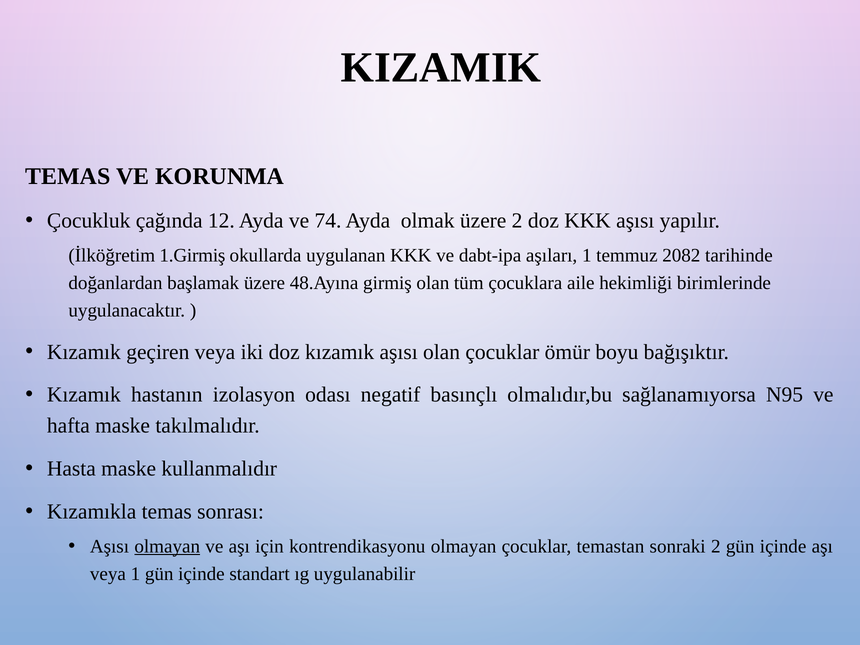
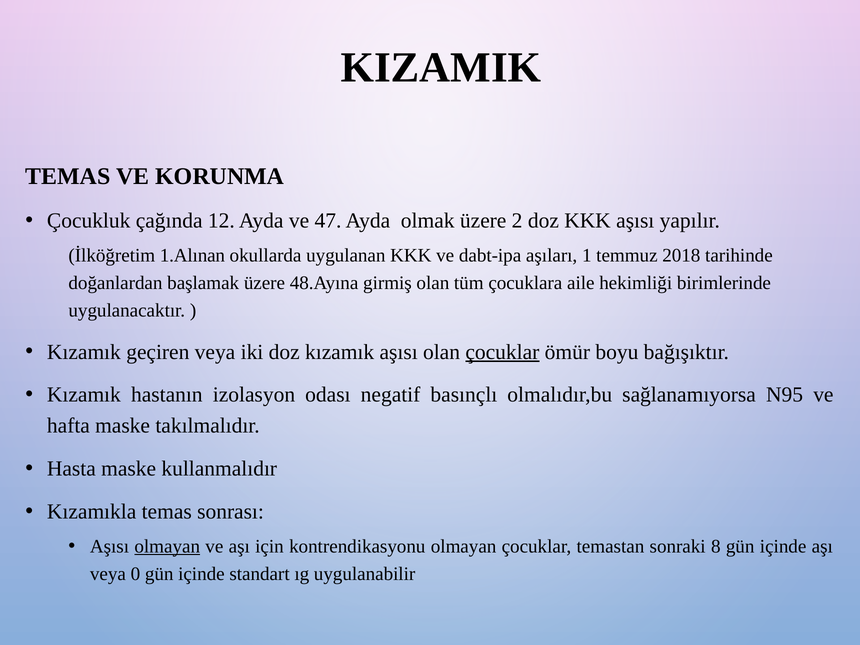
74: 74 -> 47 (328, 221)
1.Girmiş: 1.Girmiş -> 1.Alınan (192, 255)
2082: 2082 -> 2018 (681, 255)
çocuklar underline: none -> present (502, 352)
sonraki 2: 2 -> 8 (716, 546)
veya 1: 1 -> 0 (135, 574)
